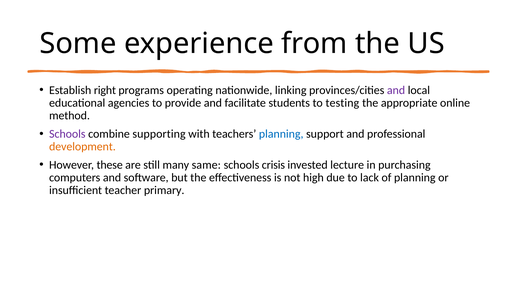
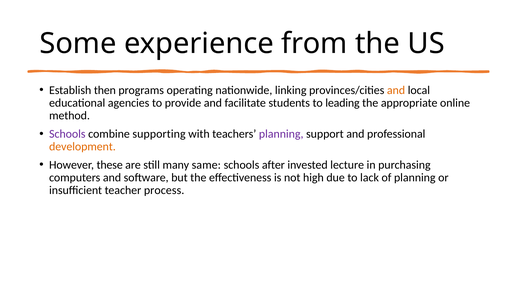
right: right -> then (105, 90)
and colour: purple -> orange (396, 90)
testing: testing -> leading (342, 103)
planning colour: blue -> purple (281, 134)
crisis: crisis -> after (273, 165)
primary: primary -> process (164, 190)
